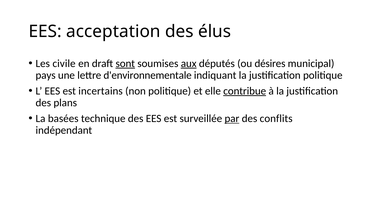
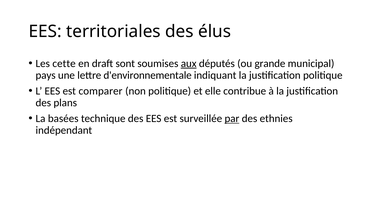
acceptation: acceptation -> territoriales (113, 32)
civile: civile -> cette (64, 63)
sont underline: present -> none (125, 63)
désires: désires -> grande (270, 63)
incertains: incertains -> comparer (101, 91)
contribue underline: present -> none (245, 91)
conflits: conflits -> ethnies (276, 118)
